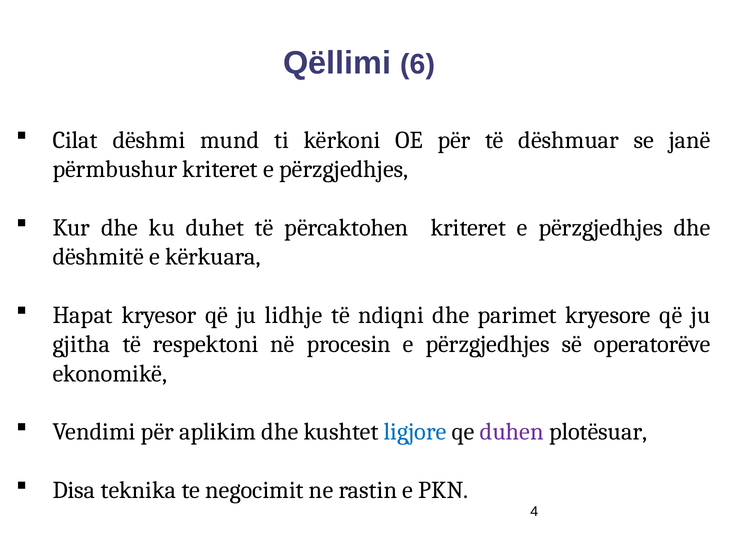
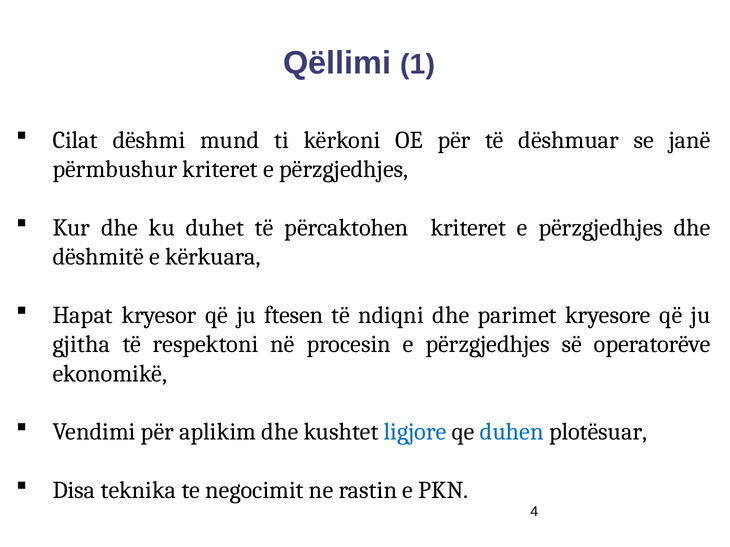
6: 6 -> 1 (418, 65)
lidhje: lidhje -> ftesen (294, 316)
duhen colour: purple -> blue (512, 432)
